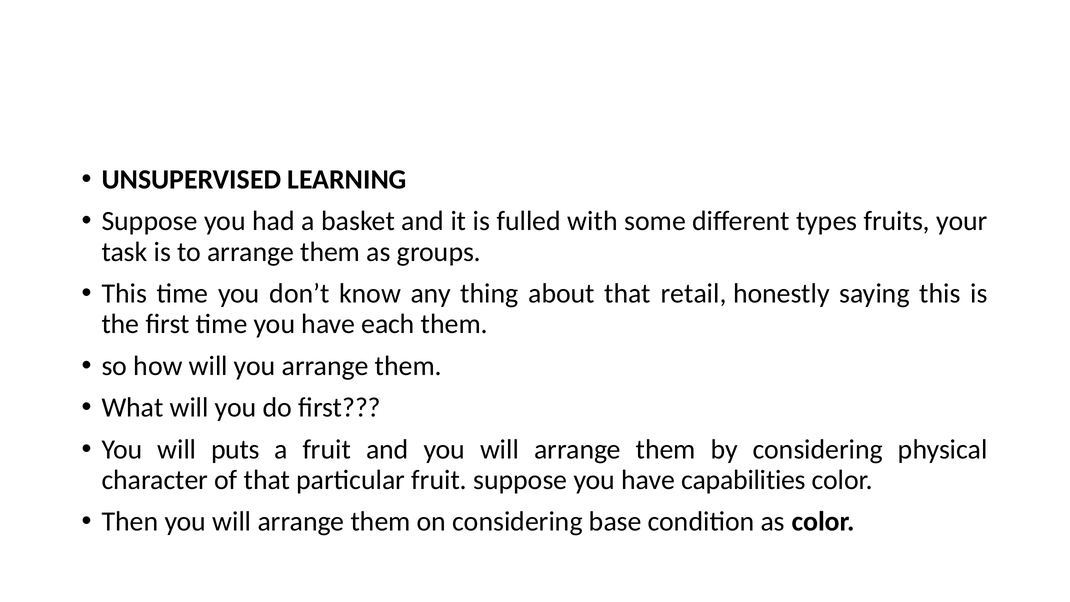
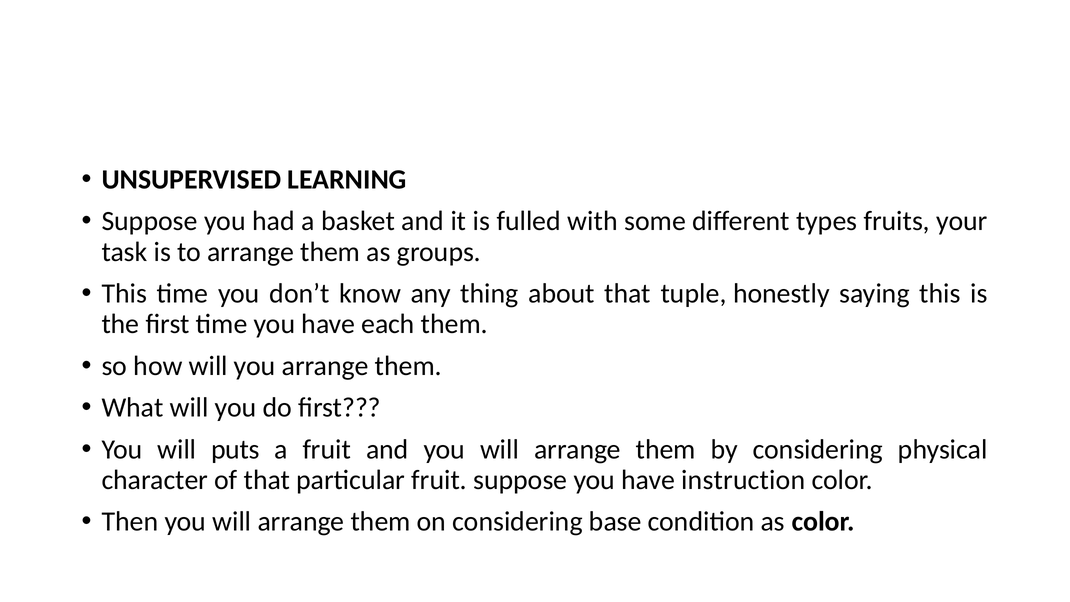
retail: retail -> tuple (694, 294)
capabilities: capabilities -> instruction (743, 480)
